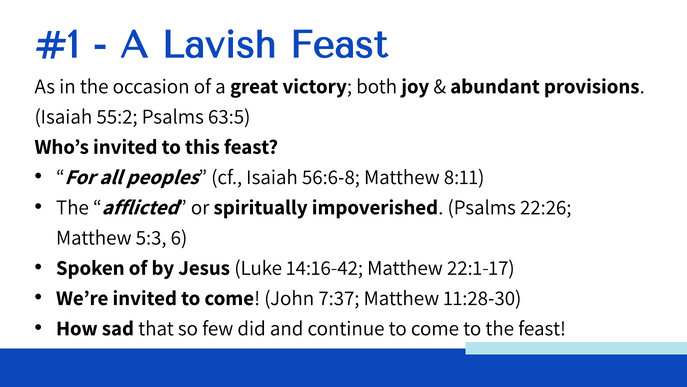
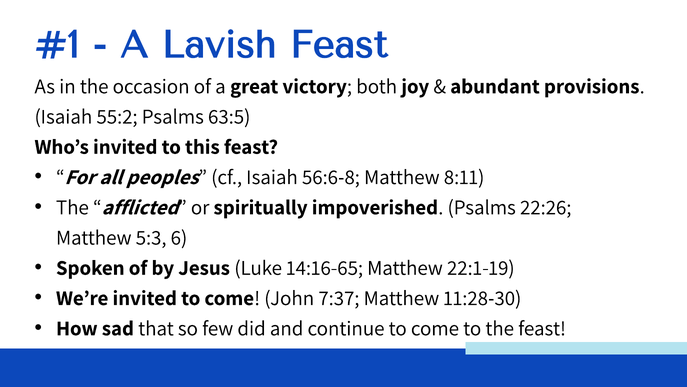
14:16-42: 14:16-42 -> 14:16-65 (325, 268)
22:1-17: 22:1-17 -> 22:1-19 (481, 268)
